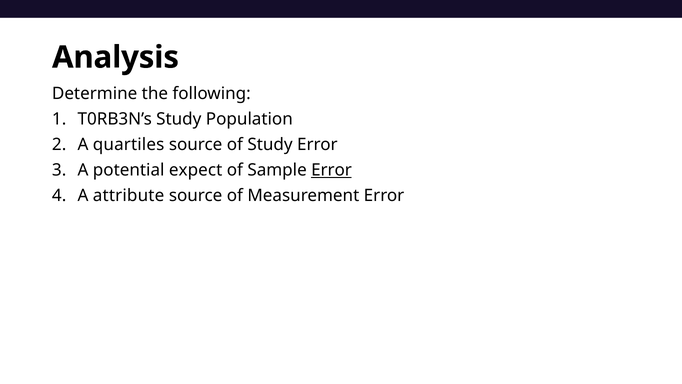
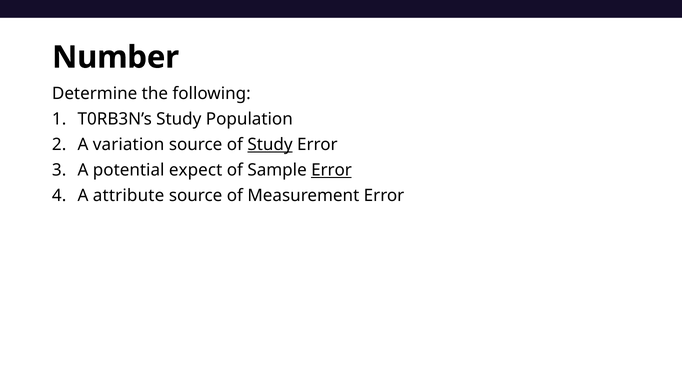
Analysis: Analysis -> Number (116, 57)
quartiles: quartiles -> variation (129, 144)
Study underline: none -> present (270, 144)
